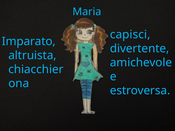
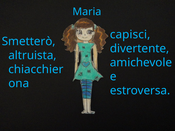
Imparato: Imparato -> Smetterò (29, 41)
